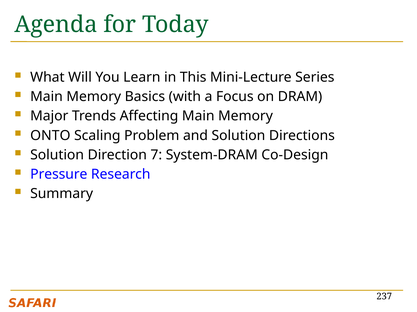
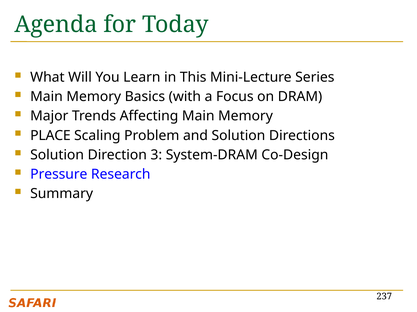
ONTO: ONTO -> PLACE (50, 136)
7: 7 -> 3 (156, 155)
